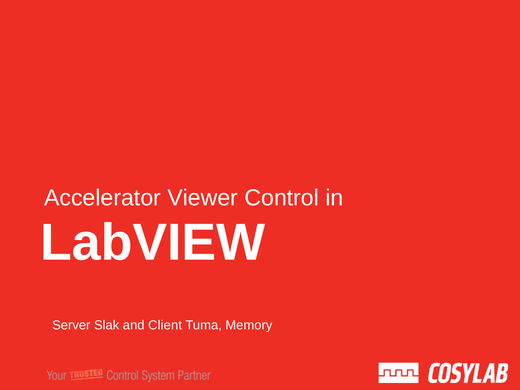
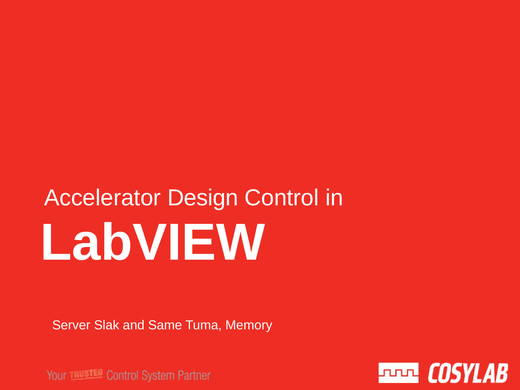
Viewer: Viewer -> Design (203, 198)
Client: Client -> Same (165, 325)
